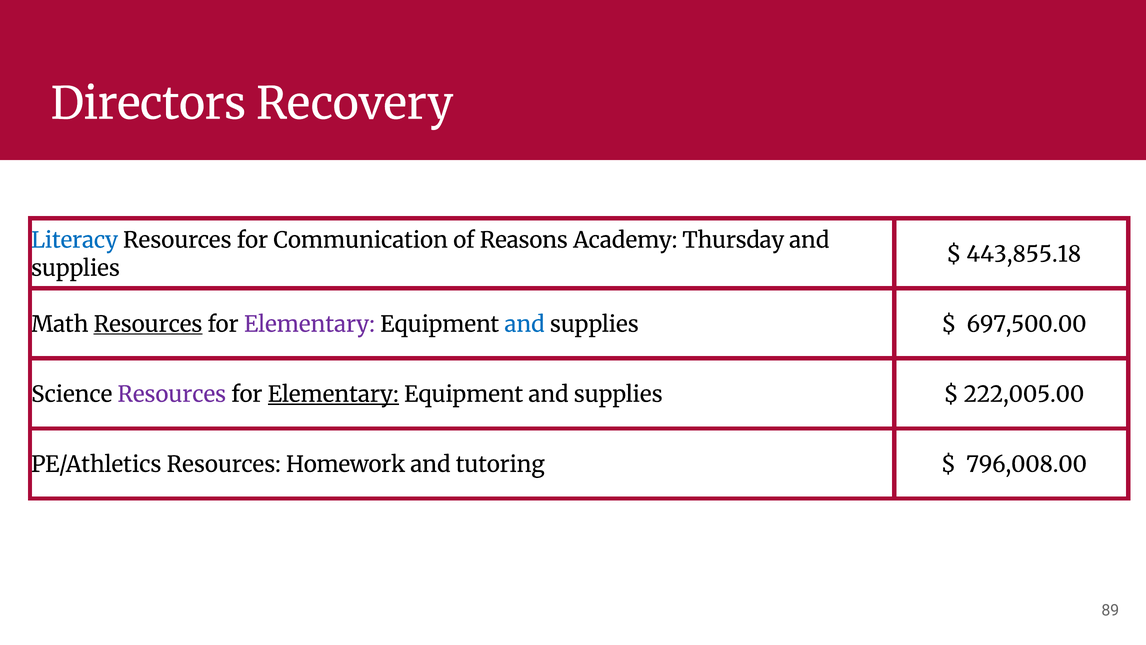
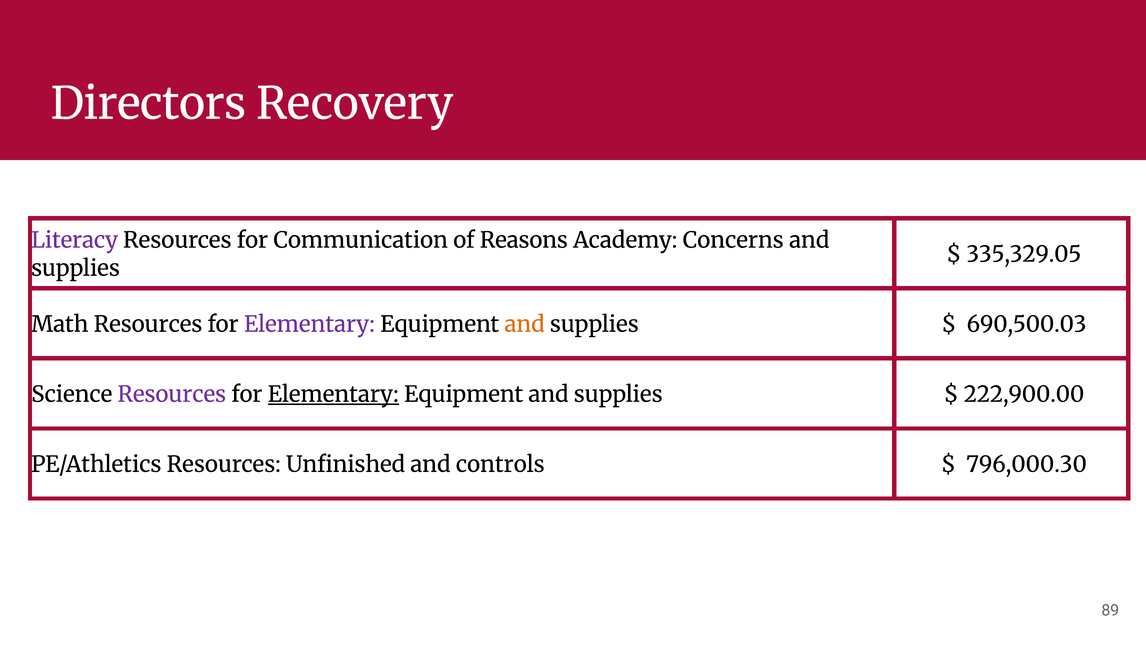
Literacy colour: blue -> purple (75, 240)
Thursday: Thursday -> Concerns (733, 240)
443,855.18: 443,855.18 -> 335,329.05 (1024, 254)
Resources underline: present -> none (148, 324)
and colour: blue -> orange (525, 324)
697,500.00: 697,500.00 -> 690,500.03 (1027, 324)
222,005.00: 222,005.00 -> 222,900.00 (1024, 394)
Homework: Homework -> Unfinished (346, 464)
tutoring: tutoring -> controls (500, 464)
796,008.00: 796,008.00 -> 796,000.30 (1027, 464)
